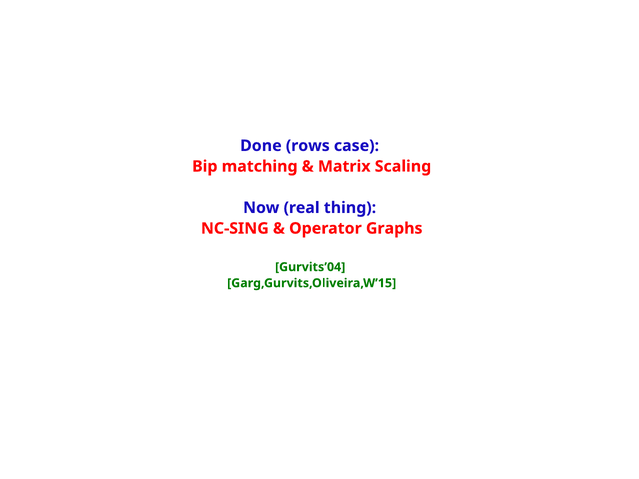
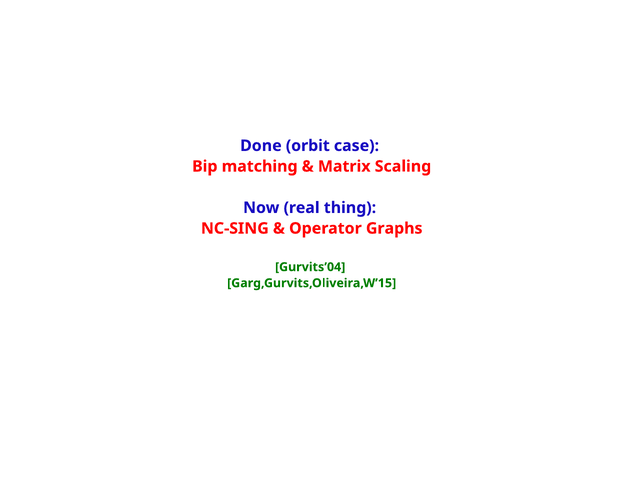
rows: rows -> orbit (308, 146)
